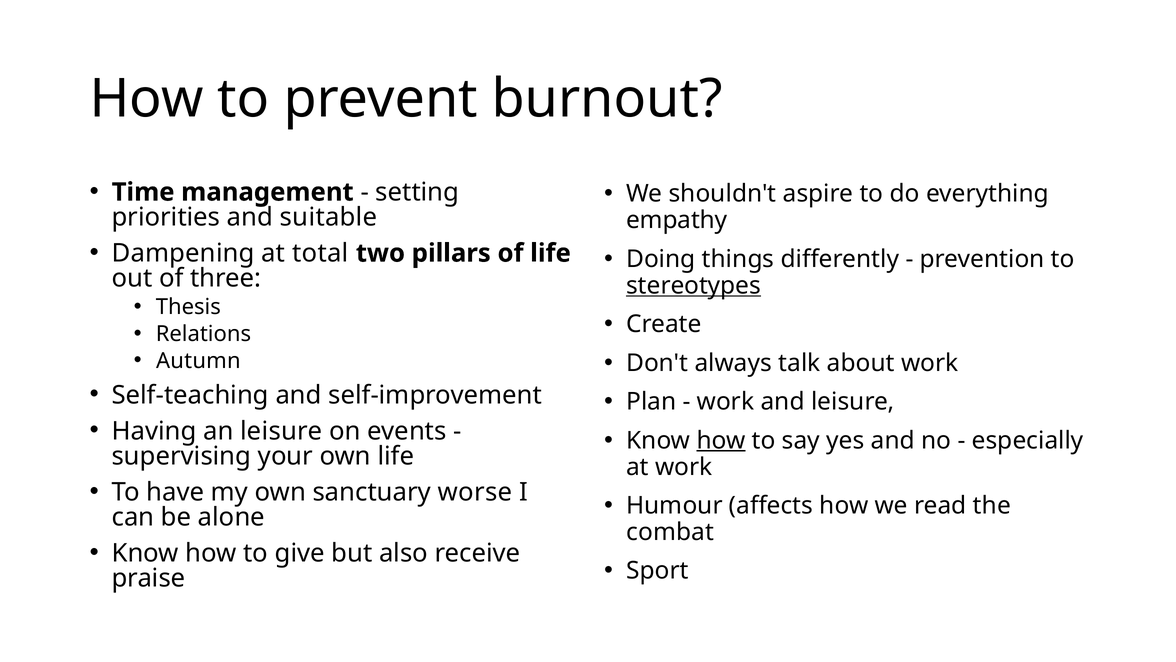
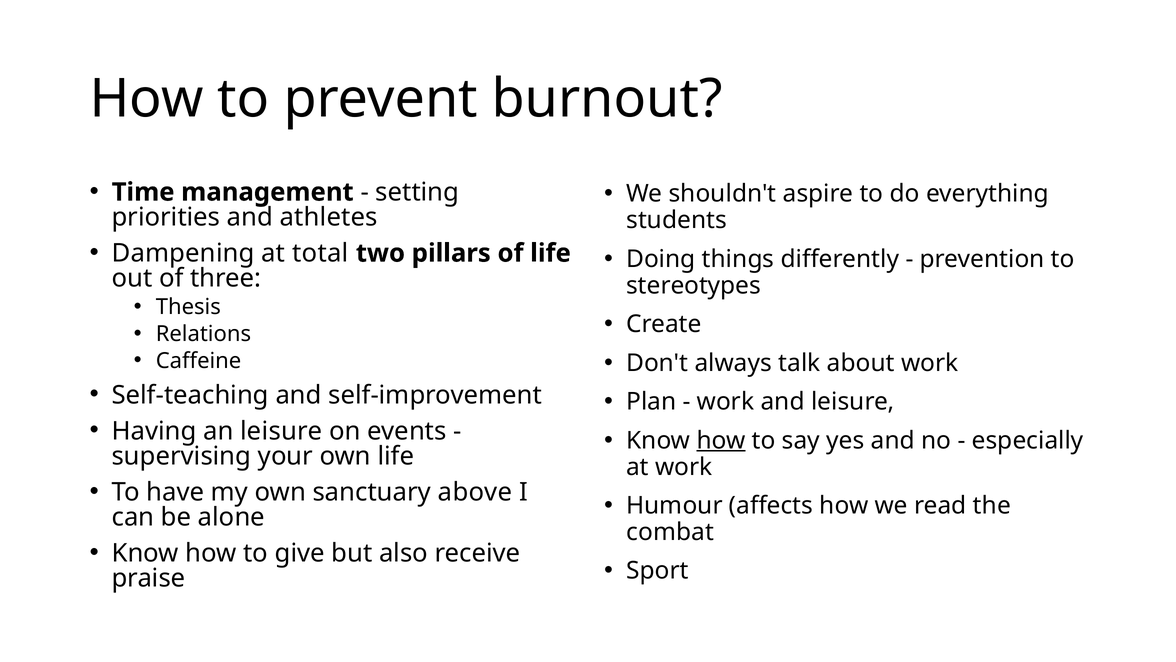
suitable: suitable -> athletes (329, 217)
empathy: empathy -> students (677, 220)
stereotypes underline: present -> none (694, 285)
Autumn: Autumn -> Caffeine (199, 361)
worse: worse -> above (475, 492)
